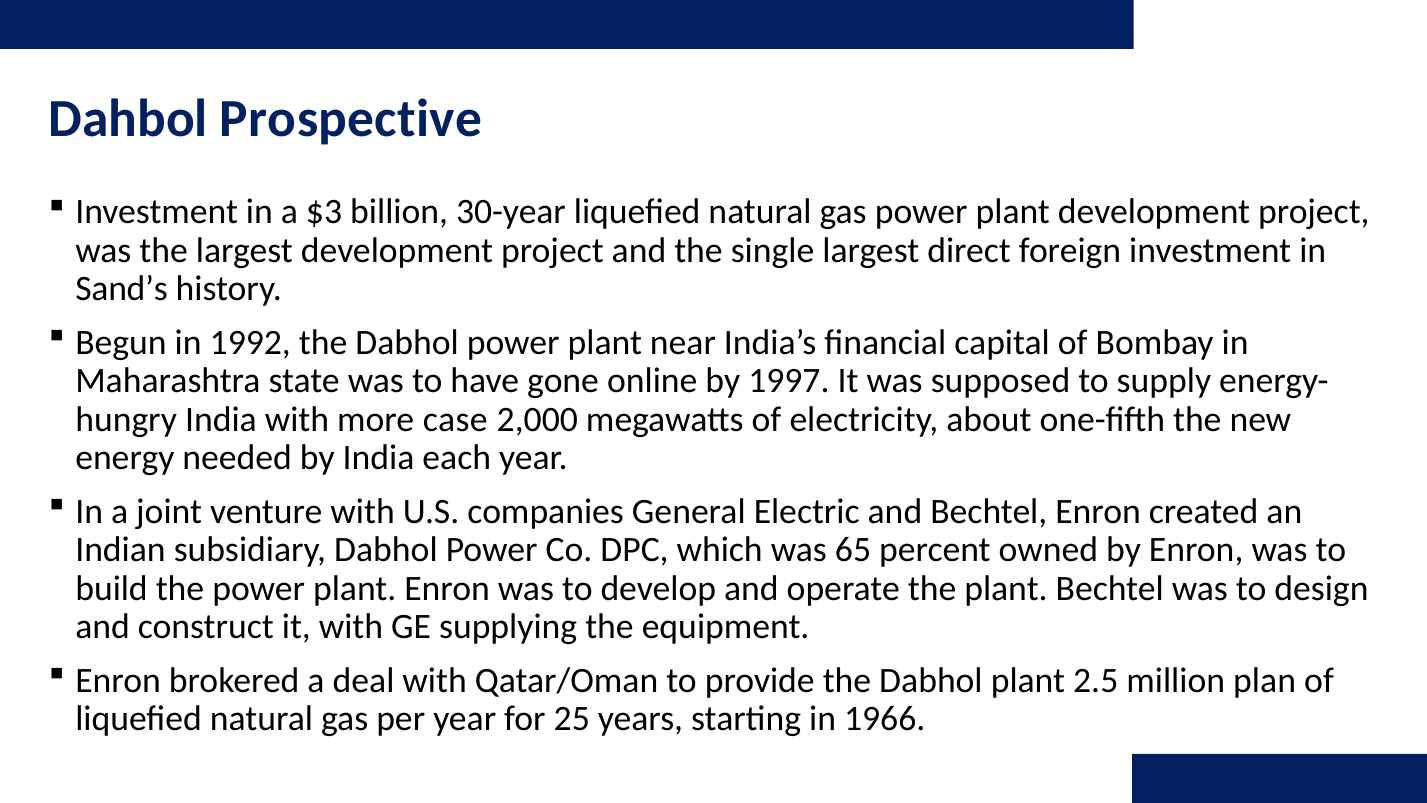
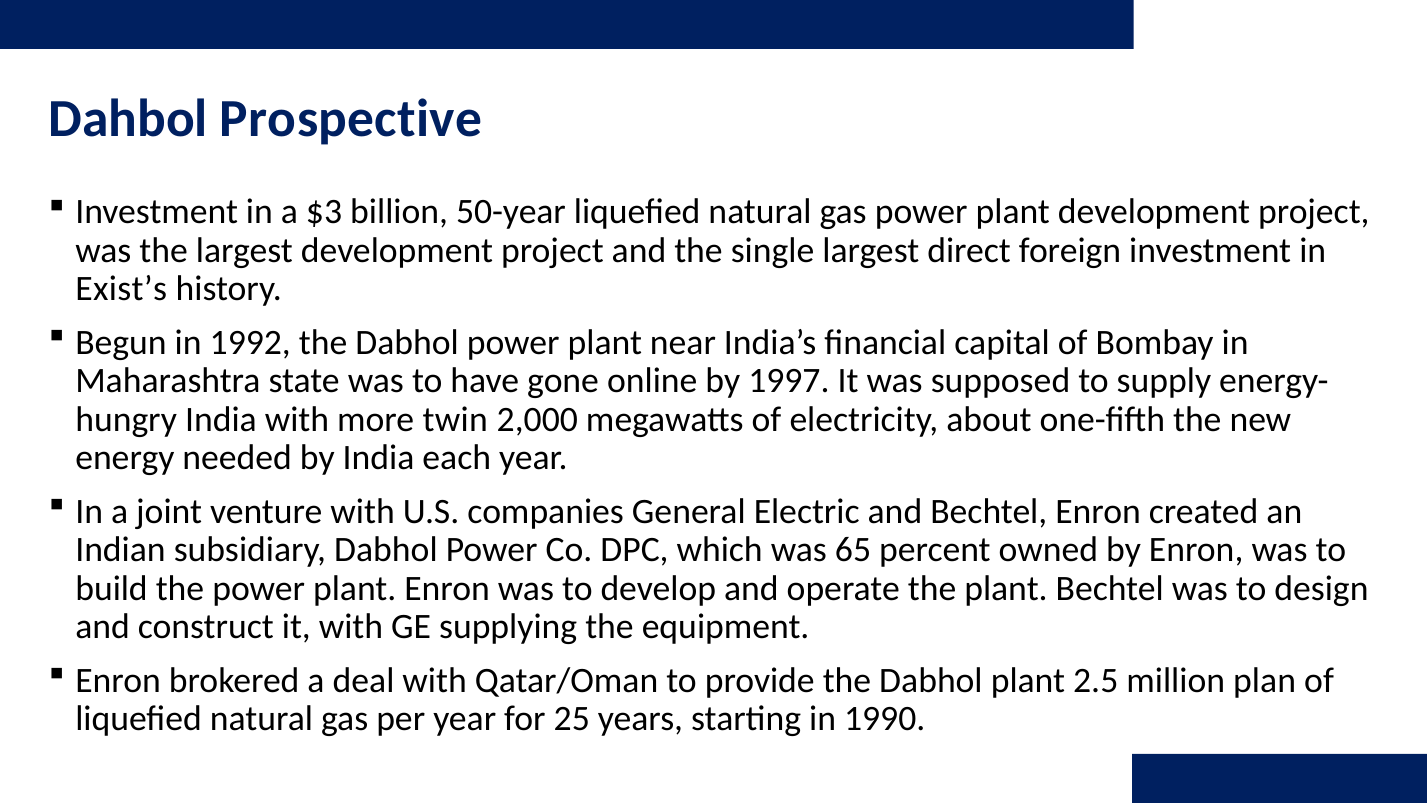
30-year: 30-year -> 50-year (511, 212)
Sand’s: Sand’s -> Exist’s (121, 289)
case: case -> twin (455, 419)
1966: 1966 -> 1990 (885, 718)
